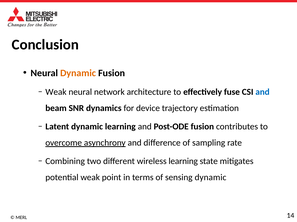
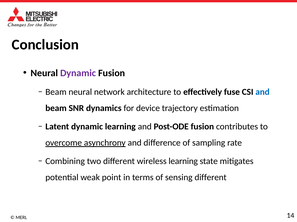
Dynamic colour: orange -> purple (78, 73)
Weak: Weak -> Beam (56, 92)
sensing dynamic: dynamic -> different (211, 178)
